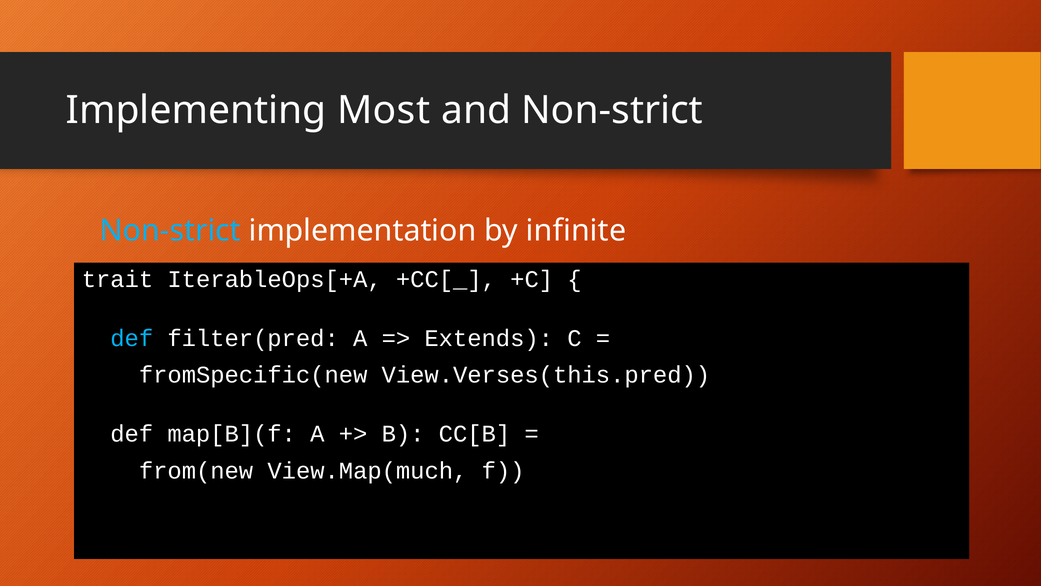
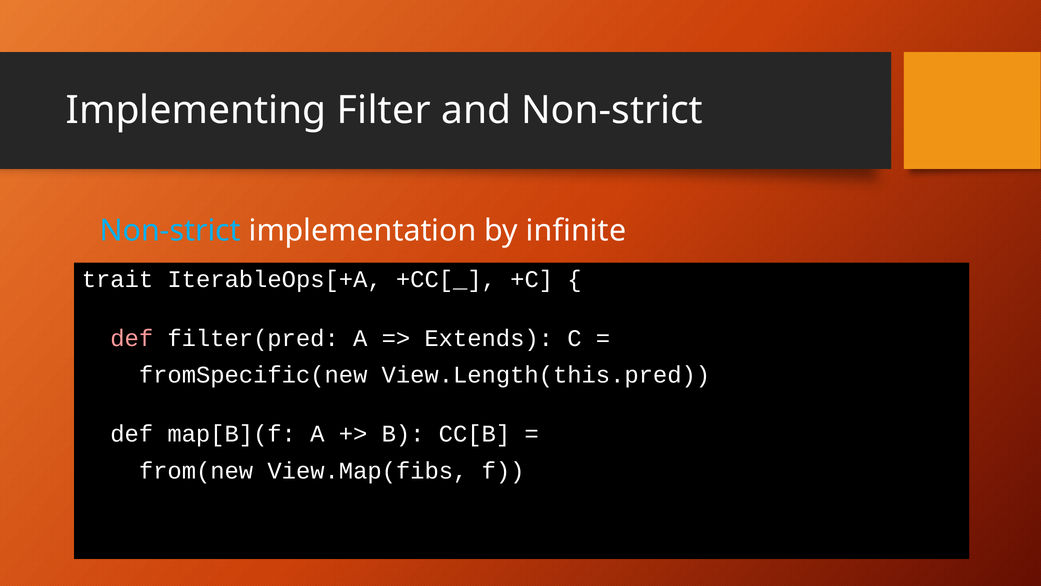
Most: Most -> Filter (384, 110)
def colour: light blue -> pink (132, 338)
View.Verses(this.pred: View.Verses(this.pred -> View.Length(this.pred (546, 375)
View.Map(much: View.Map(much -> View.Map(fibs (367, 470)
